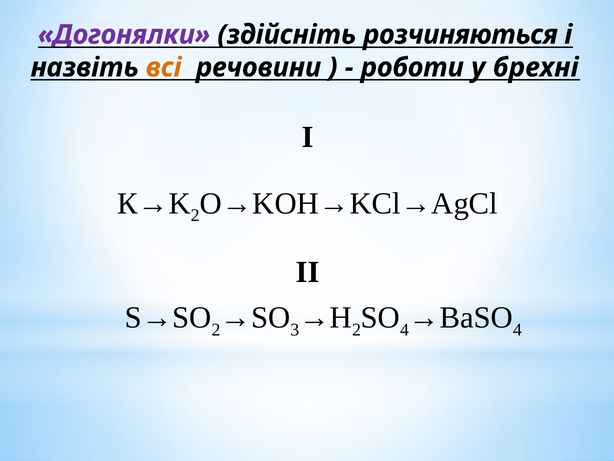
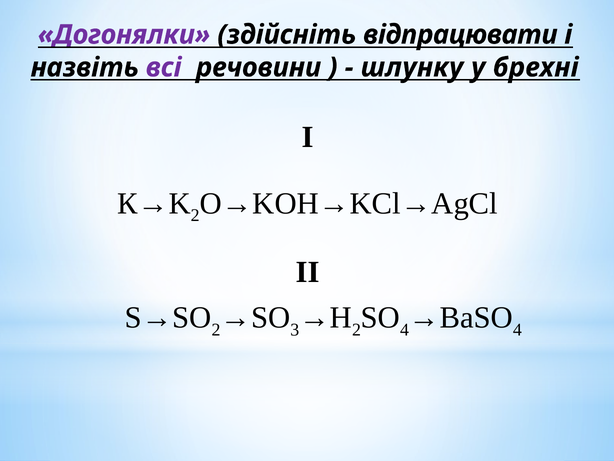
розчиняються: розчиняються -> відпрацювати (460, 35)
всі colour: orange -> purple (164, 67)
роботи: роботи -> шлунку (412, 67)
